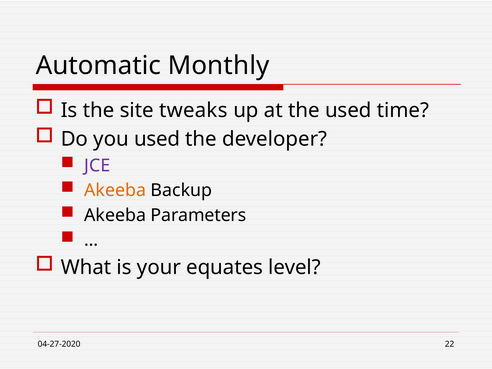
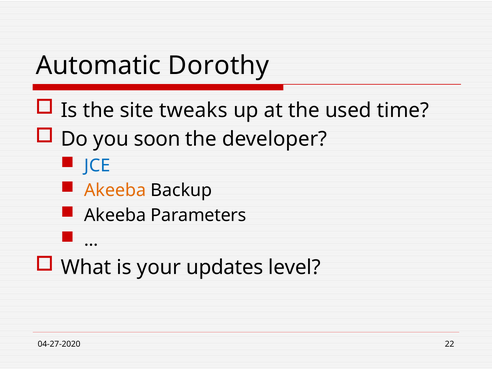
Monthly: Monthly -> Dorothy (219, 66)
you used: used -> soon (157, 139)
JCE colour: purple -> blue (97, 166)
equates: equates -> updates (225, 267)
